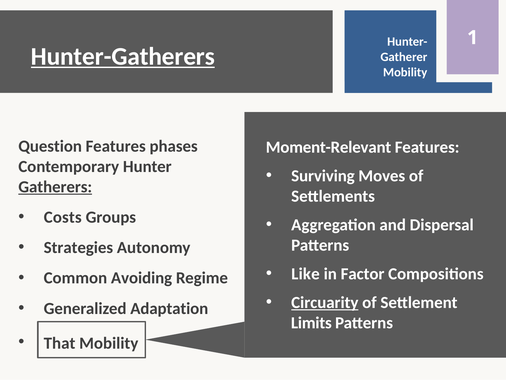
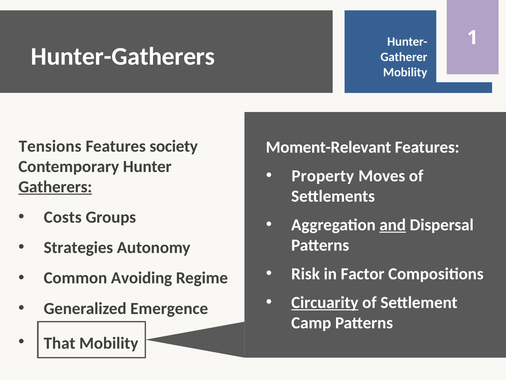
Hunter-Gatherers underline: present -> none (123, 56)
Question: Question -> Tensions (50, 146)
phases: phases -> society (174, 146)
Surviving: Surviving -> Property (323, 176)
and underline: none -> present (393, 225)
Like: Like -> Risk (306, 273)
Adaptation: Adaptation -> Emergence (169, 308)
Limits: Limits -> Camp (311, 322)
